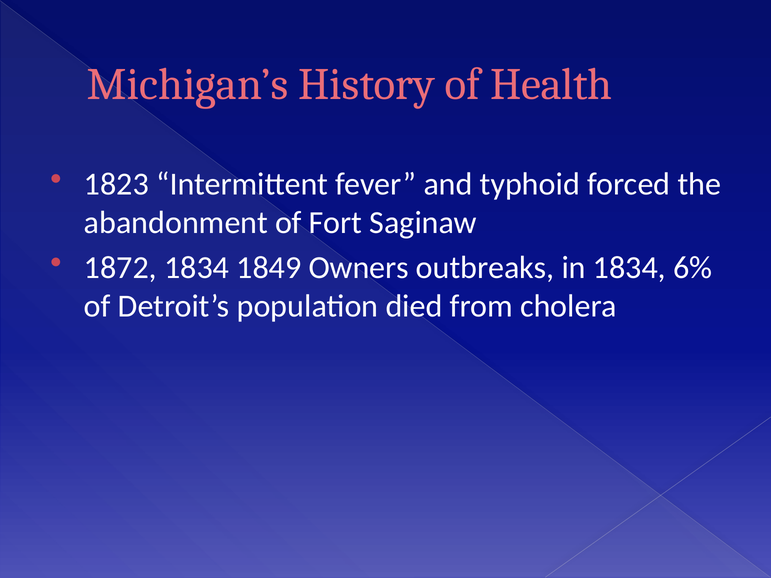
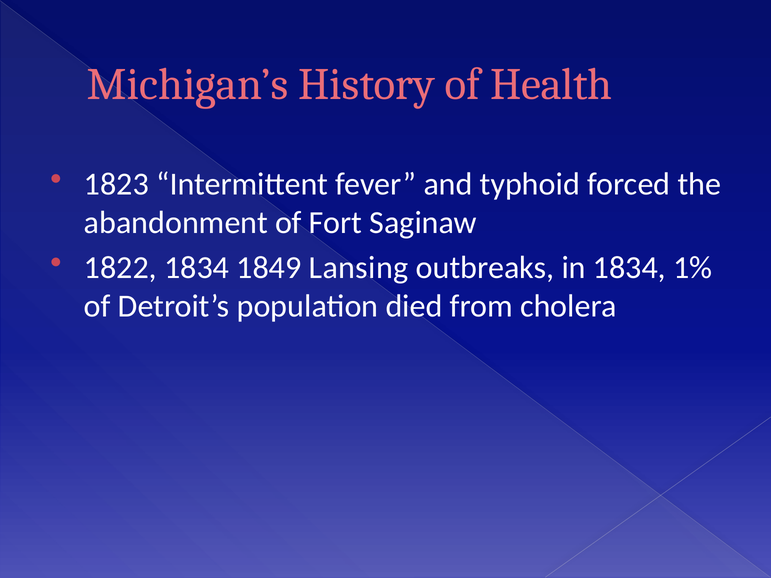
1872: 1872 -> 1822 (120, 268)
Owners: Owners -> Lansing (359, 268)
6%: 6% -> 1% (693, 268)
